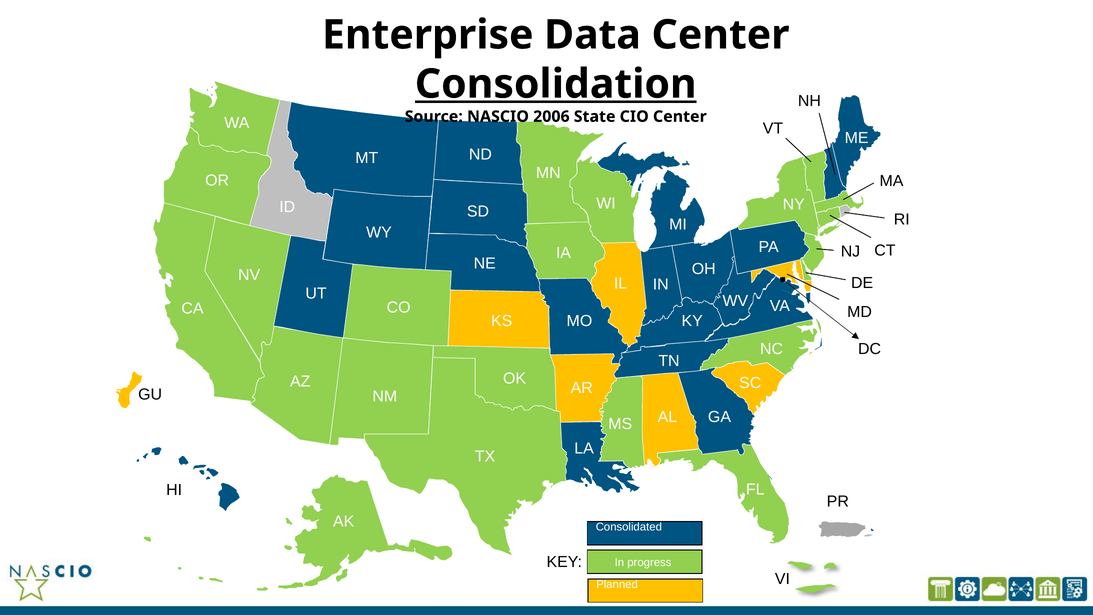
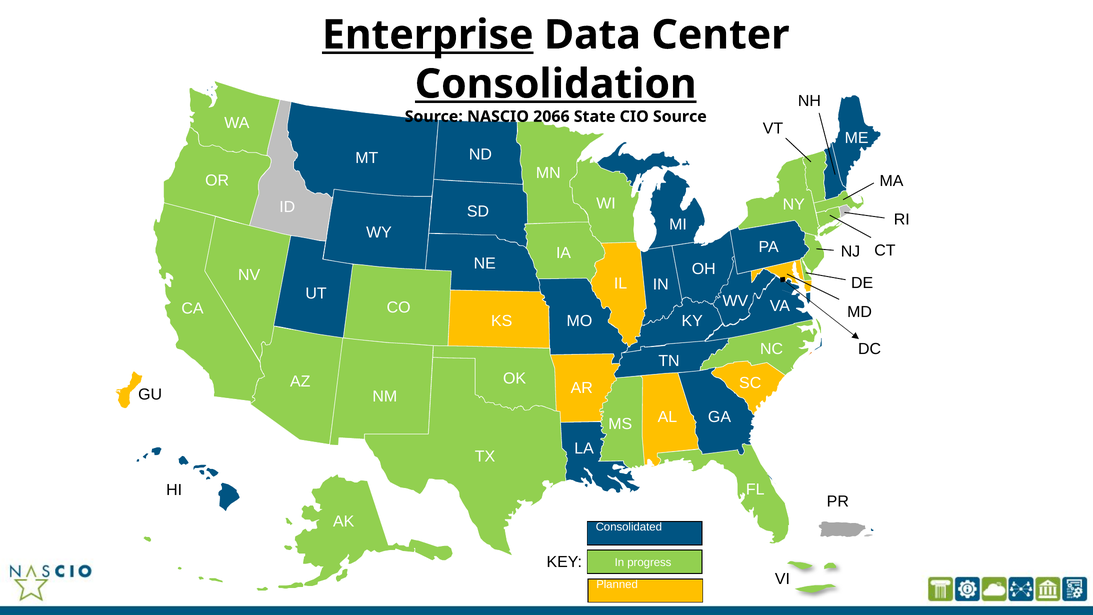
Enterprise underline: none -> present (428, 35)
2006: 2006 -> 2066 (551, 117)
CIO Center: Center -> Source (680, 117)
